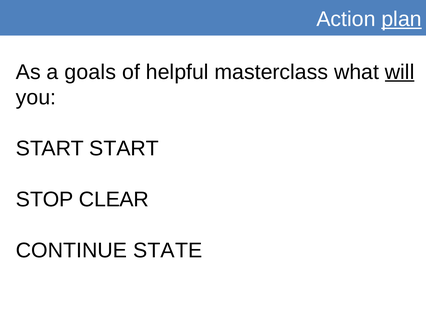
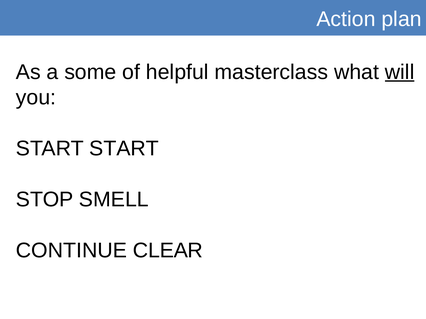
plan underline: present -> none (402, 19)
goals: goals -> some (90, 72)
CLEAR: CLEAR -> SMELL (114, 200)
STATE: STATE -> CLEAR (168, 251)
